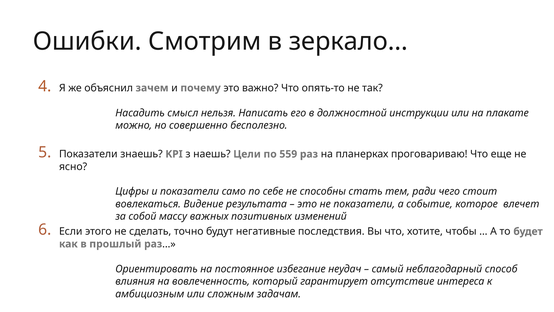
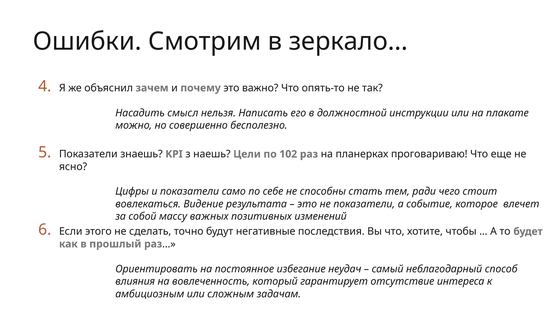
559: 559 -> 102 (288, 154)
